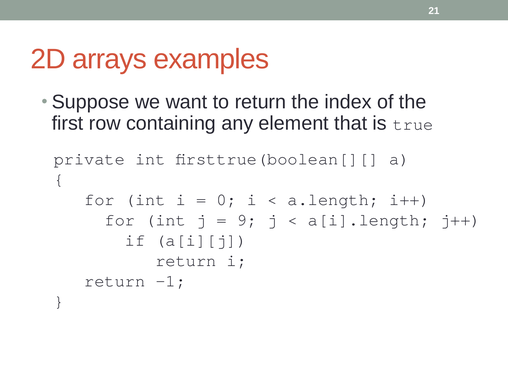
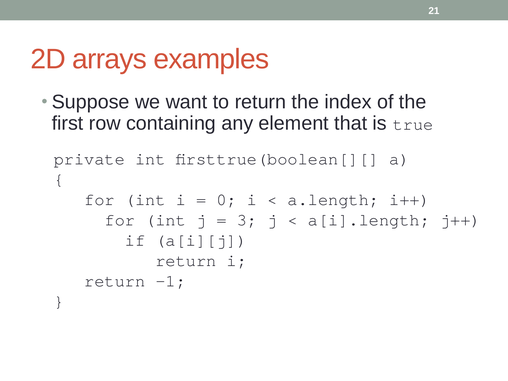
9: 9 -> 3 (247, 220)
